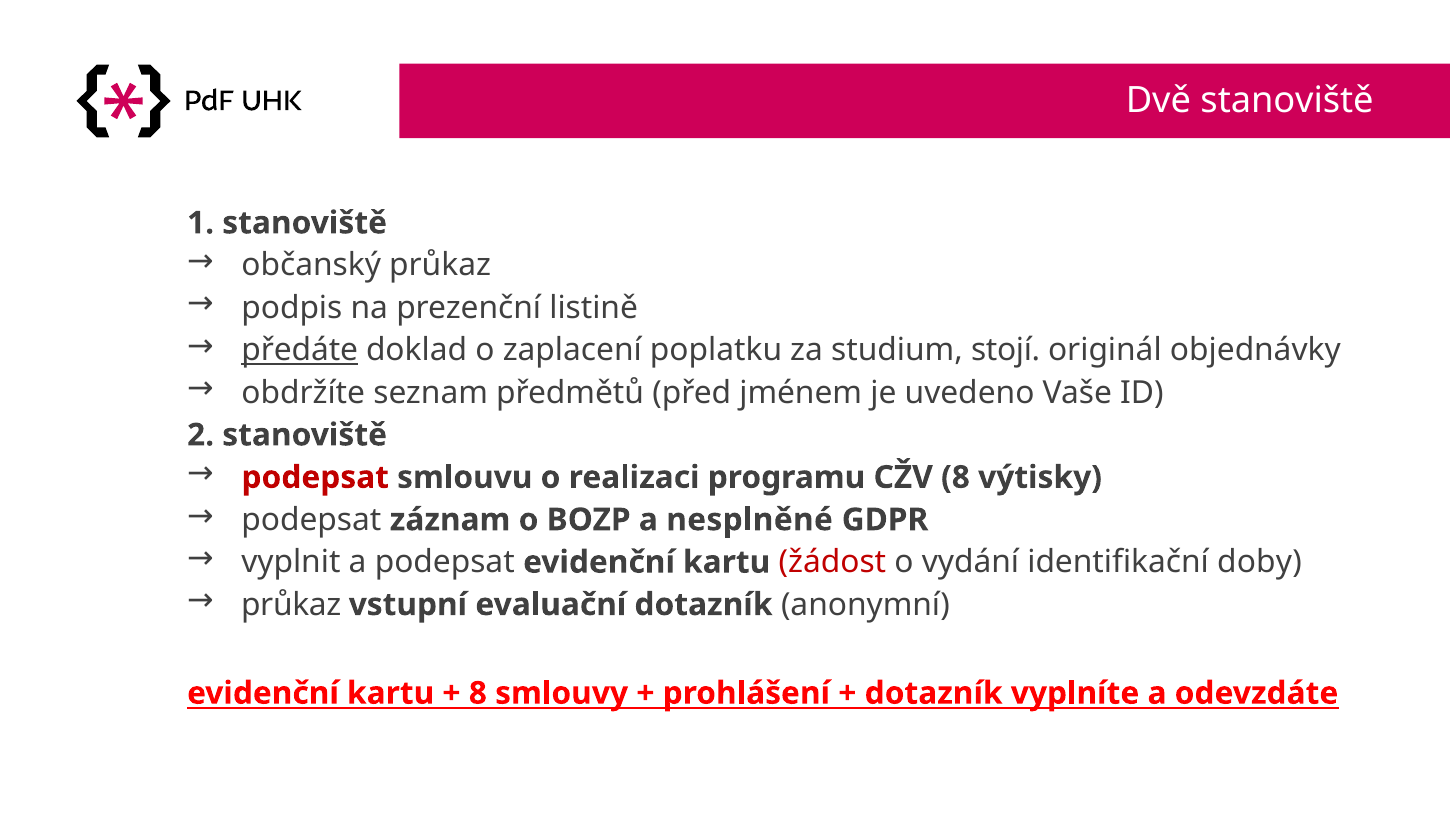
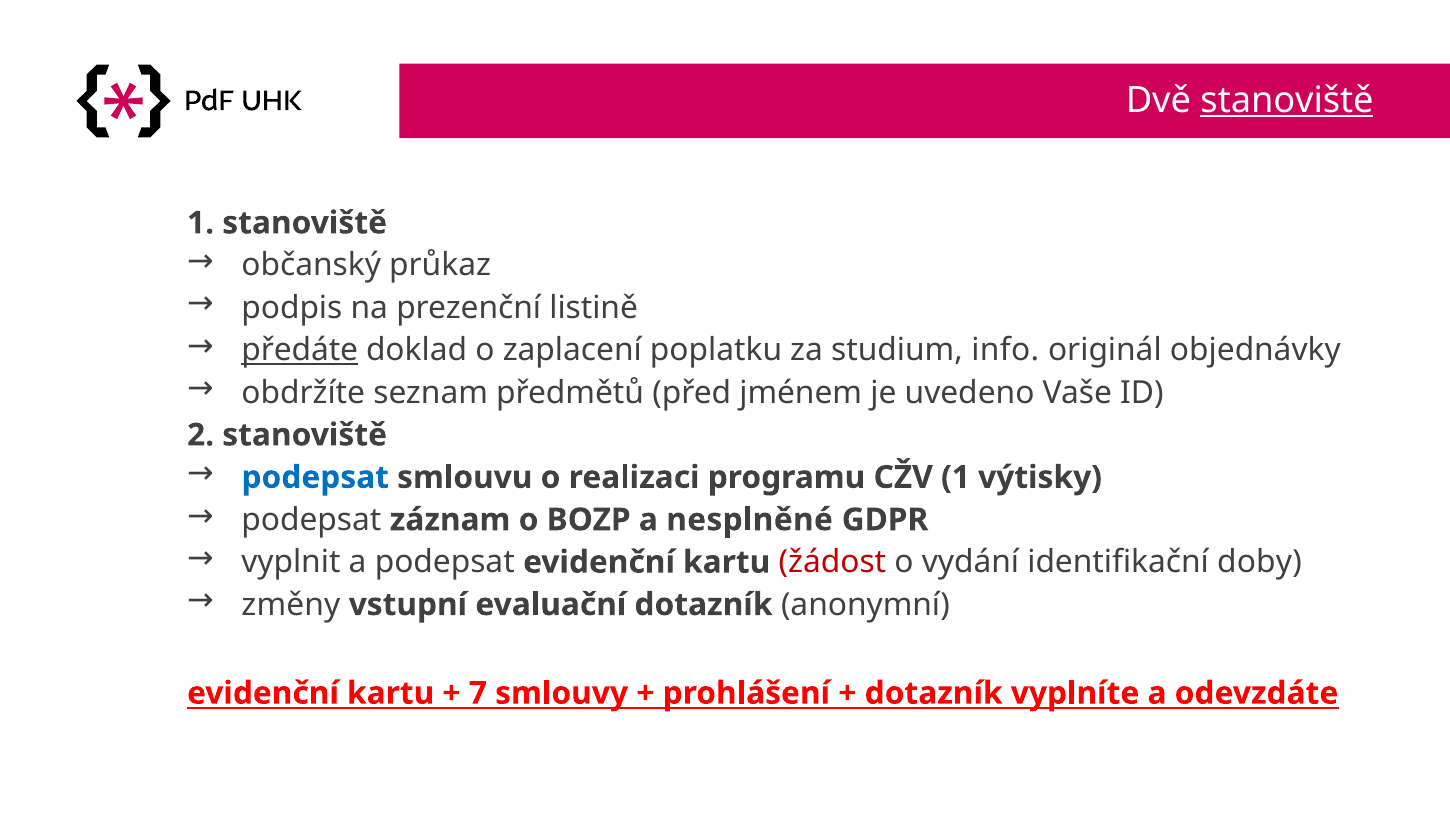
stanoviště underline: none -> present (1287, 101)
stojí: stojí -> info (1005, 350)
podepsat colour: red -> blue (315, 477)
CŽV 8: 8 -> 1 (955, 477)
průkaz: průkaz -> změny (291, 604)
8: 8 -> 7 (478, 693)
